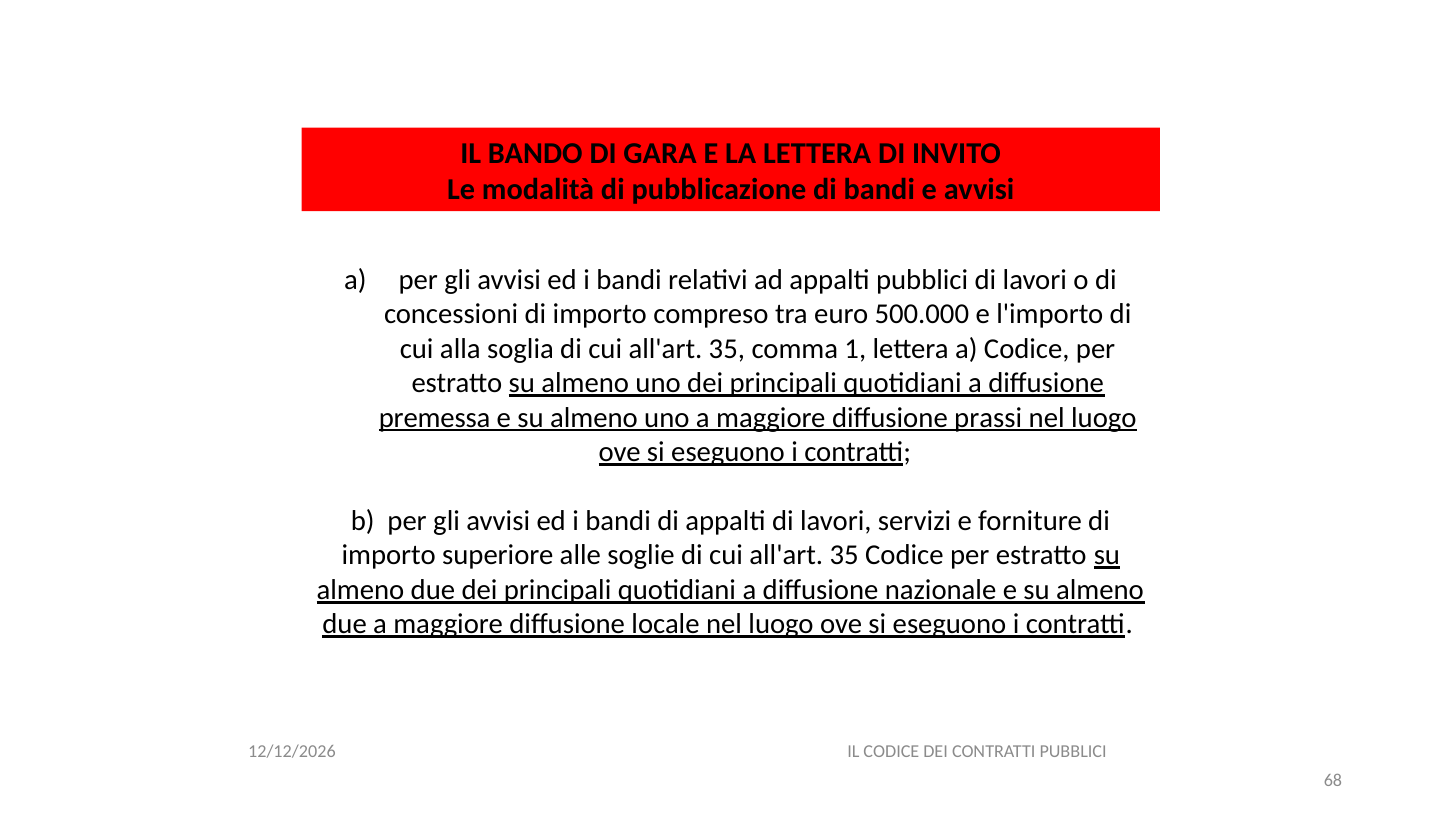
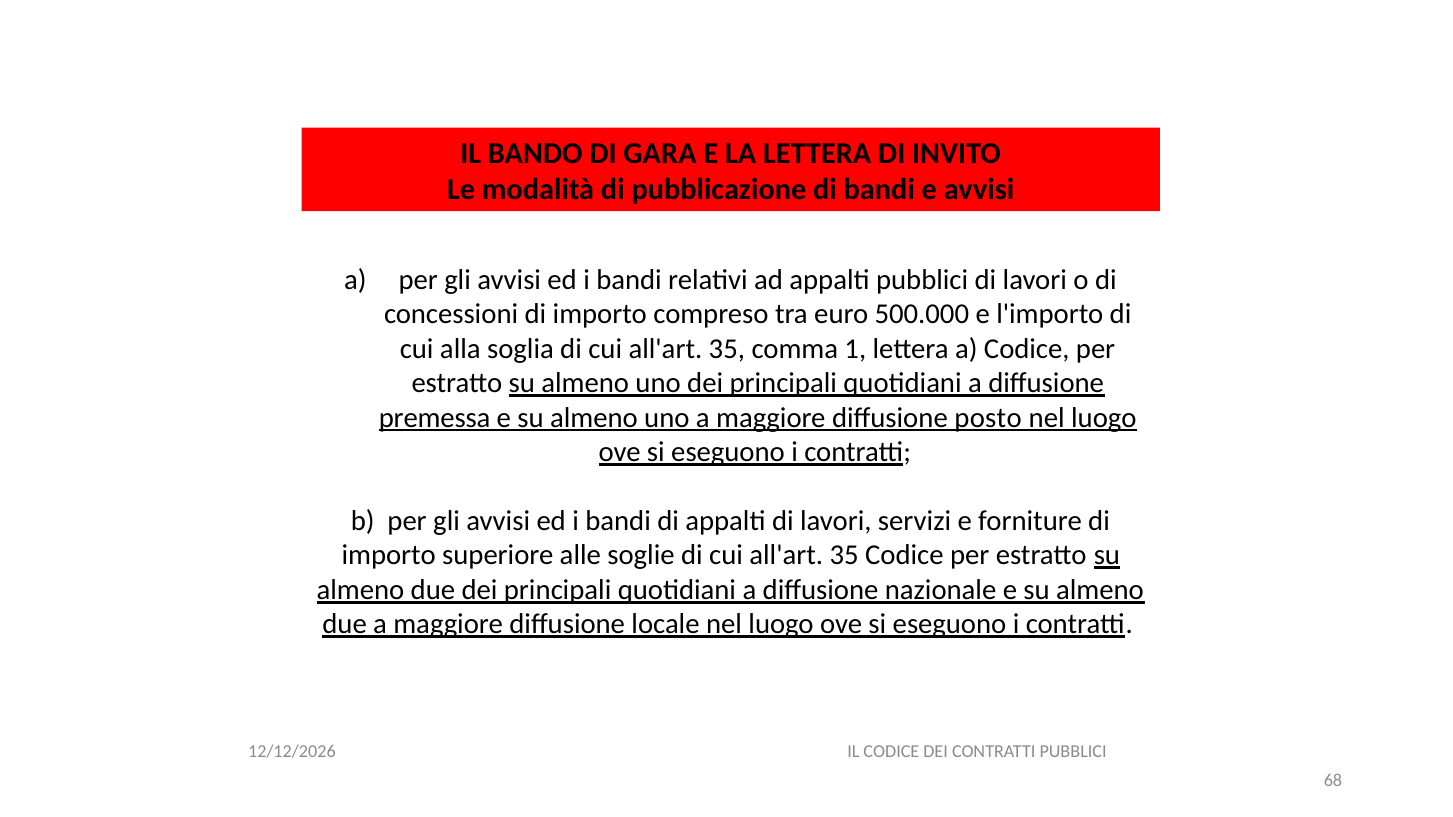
prassi: prassi -> posto (988, 418)
